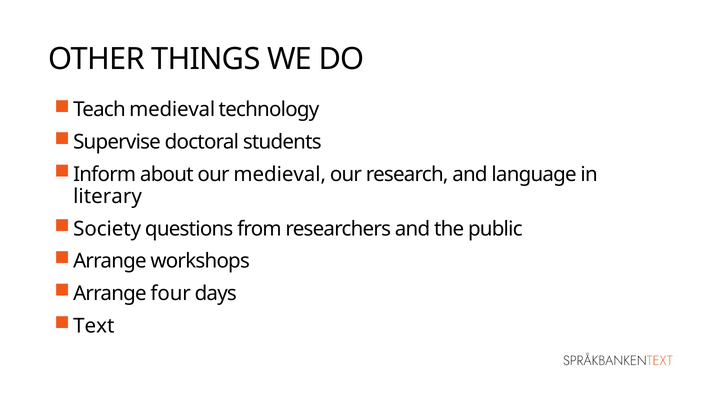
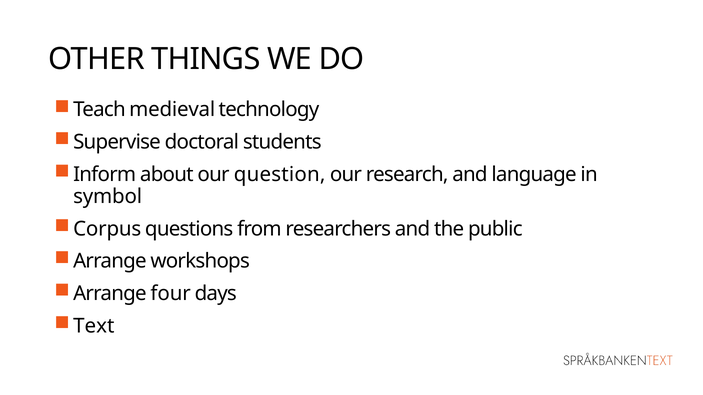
our medieval: medieval -> question (280, 175)
literary: literary -> symbol (108, 197)
Society: Society -> Corpus (107, 229)
